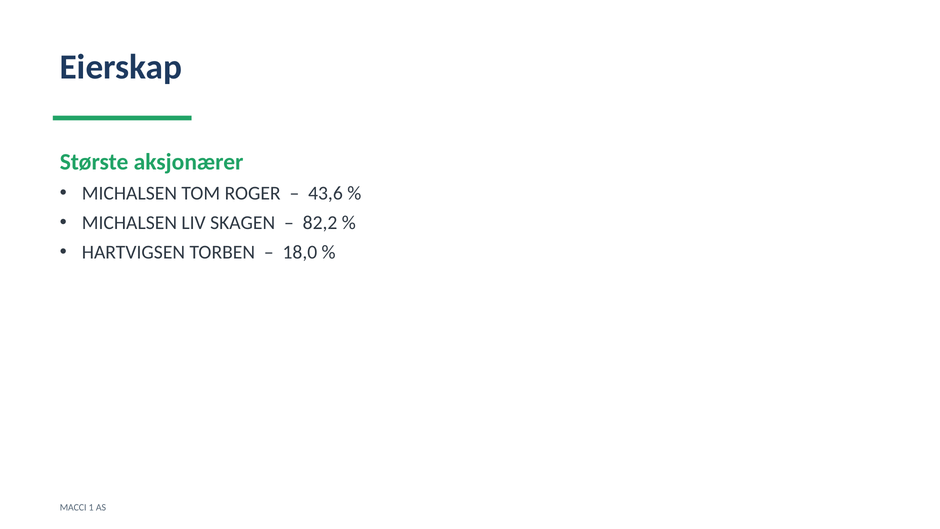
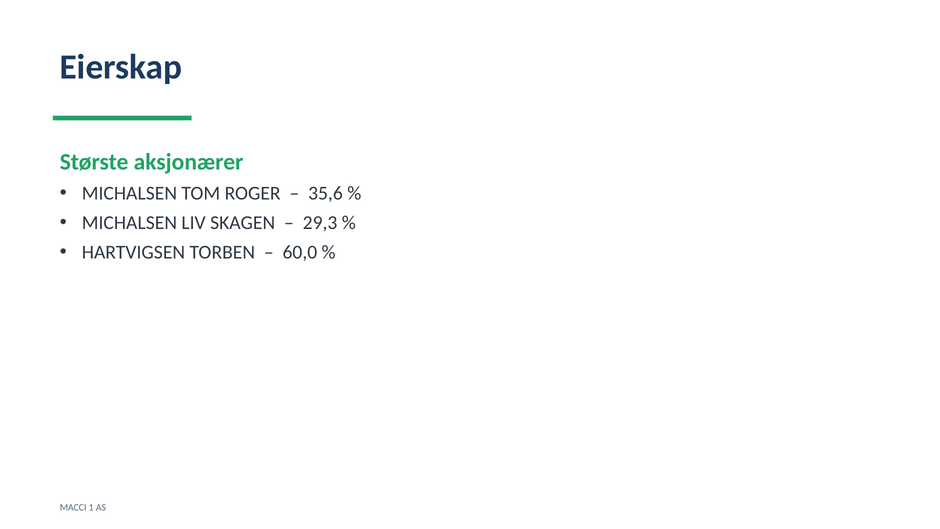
43,6: 43,6 -> 35,6 (325, 193)
82,2: 82,2 -> 29,3 (320, 223)
18,0: 18,0 -> 60,0 (300, 252)
